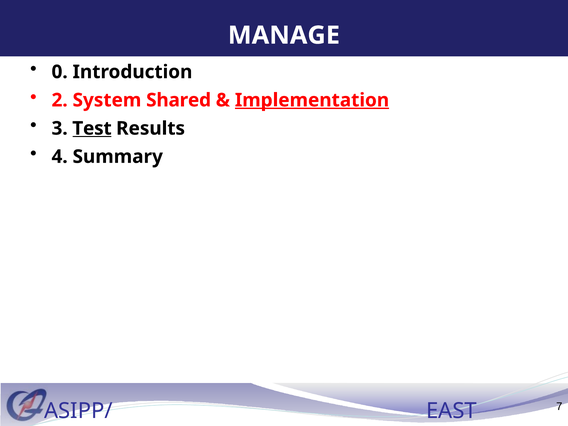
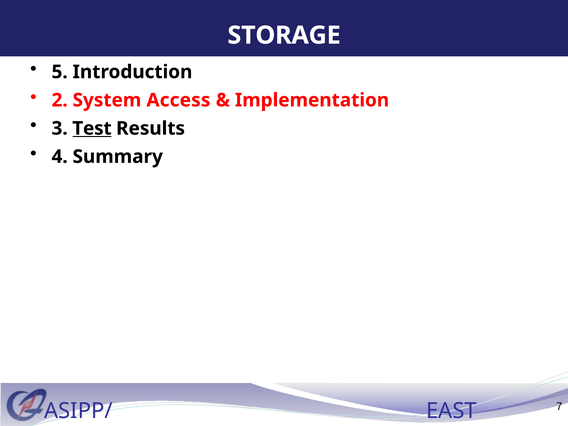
MANAGE: MANAGE -> STORAGE (284, 35)
0: 0 -> 5 (60, 72)
Shared: Shared -> Access (178, 100)
Implementation underline: present -> none (312, 100)
